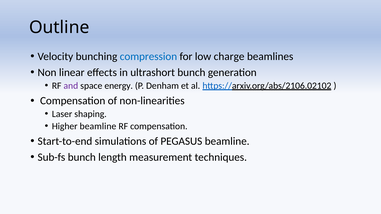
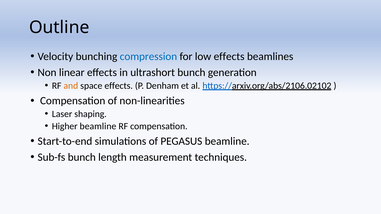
low charge: charge -> effects (229, 57)
and colour: purple -> orange (71, 86)
space energy: energy -> effects (119, 86)
